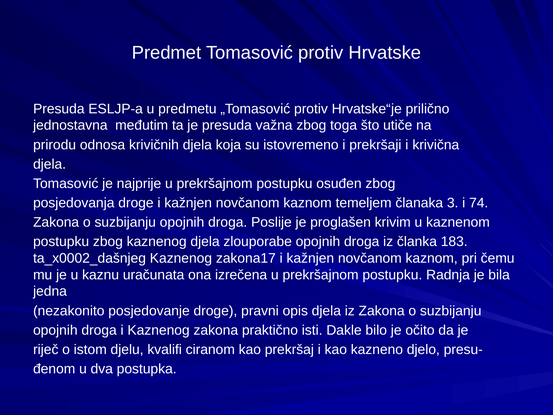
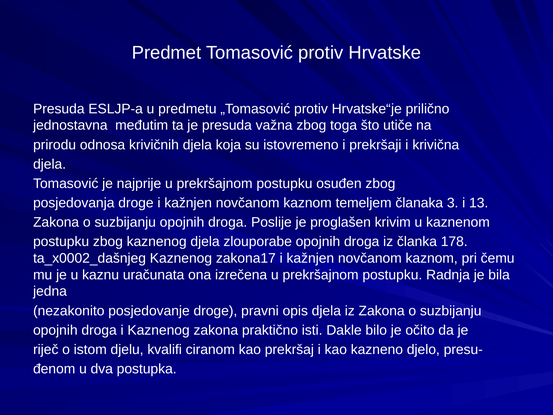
74: 74 -> 13 (479, 203)
183: 183 -> 178 (454, 241)
